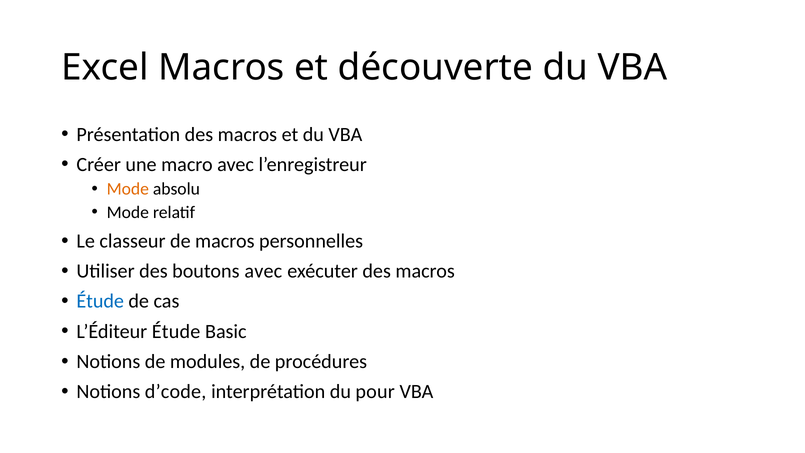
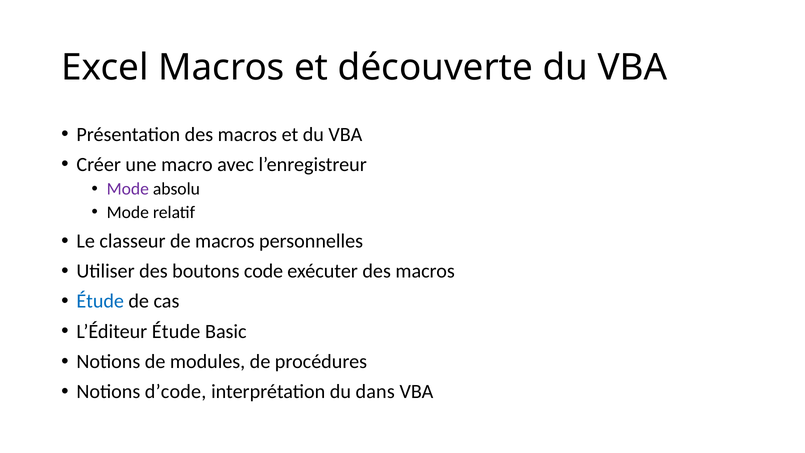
Mode colour: orange -> purple (128, 189)
boutons avec: avec -> code (264, 271)
pour: pour -> dans (375, 392)
